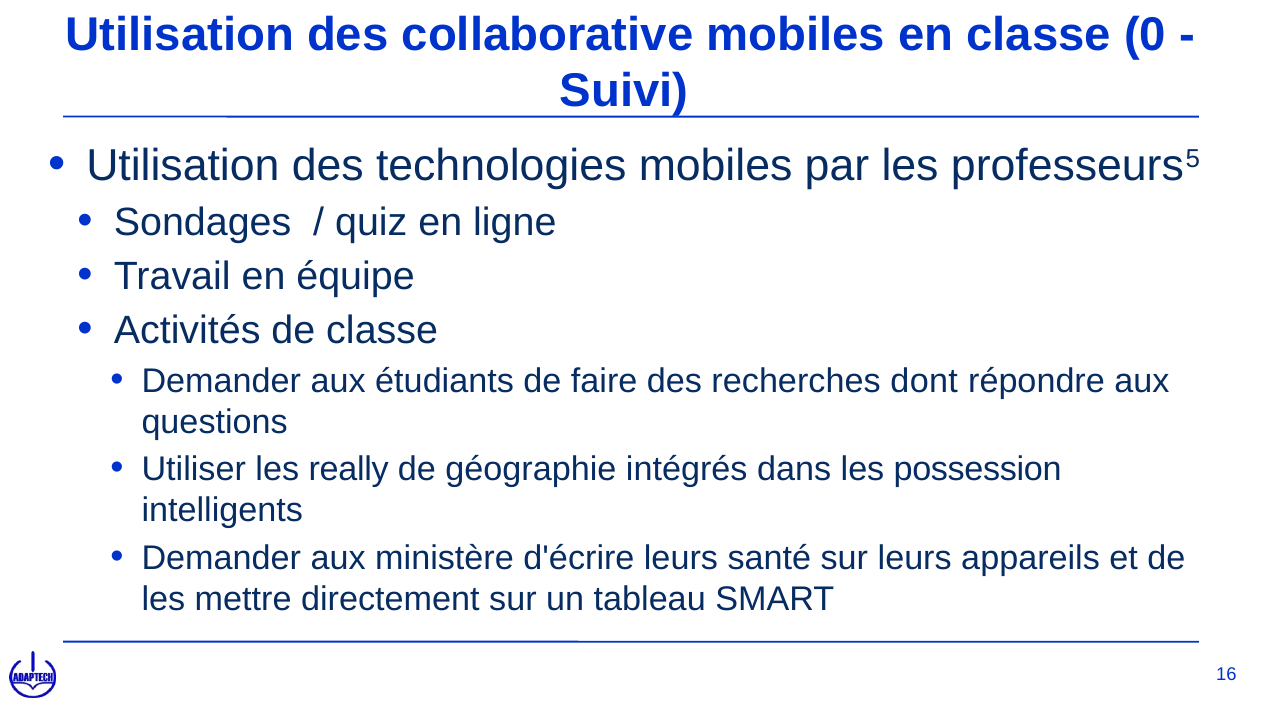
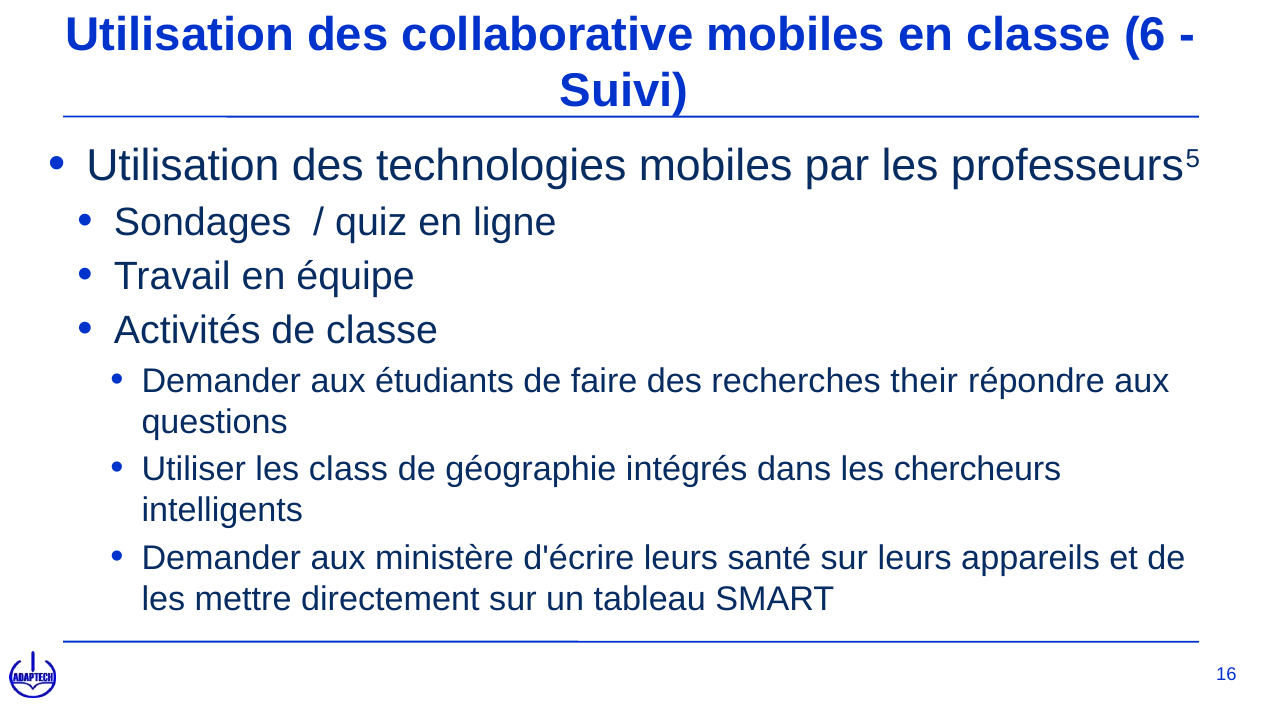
0: 0 -> 6 (1145, 35)
dont: dont -> their (924, 381)
really: really -> class (348, 469)
possession: possession -> chercheurs (978, 469)
